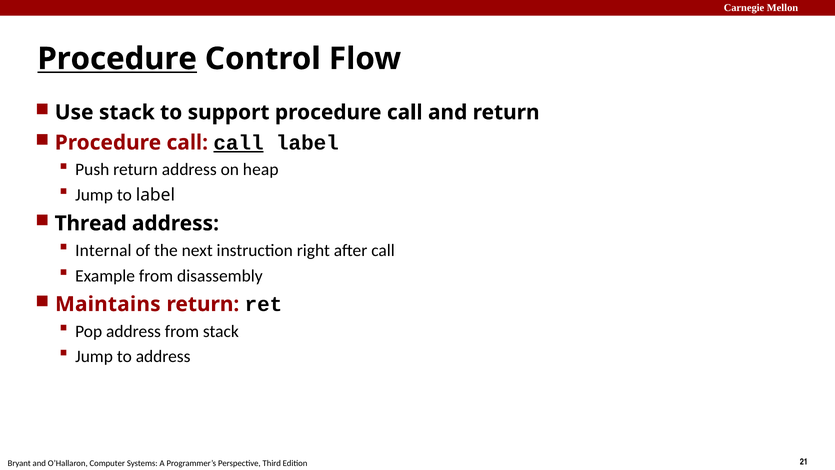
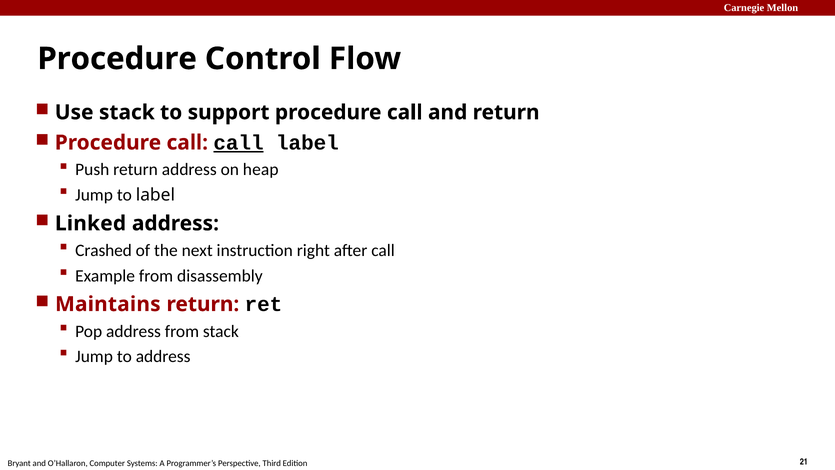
Procedure underline: present -> none (117, 59)
Thread: Thread -> Linked (91, 223)
Internal: Internal -> Crashed (104, 250)
